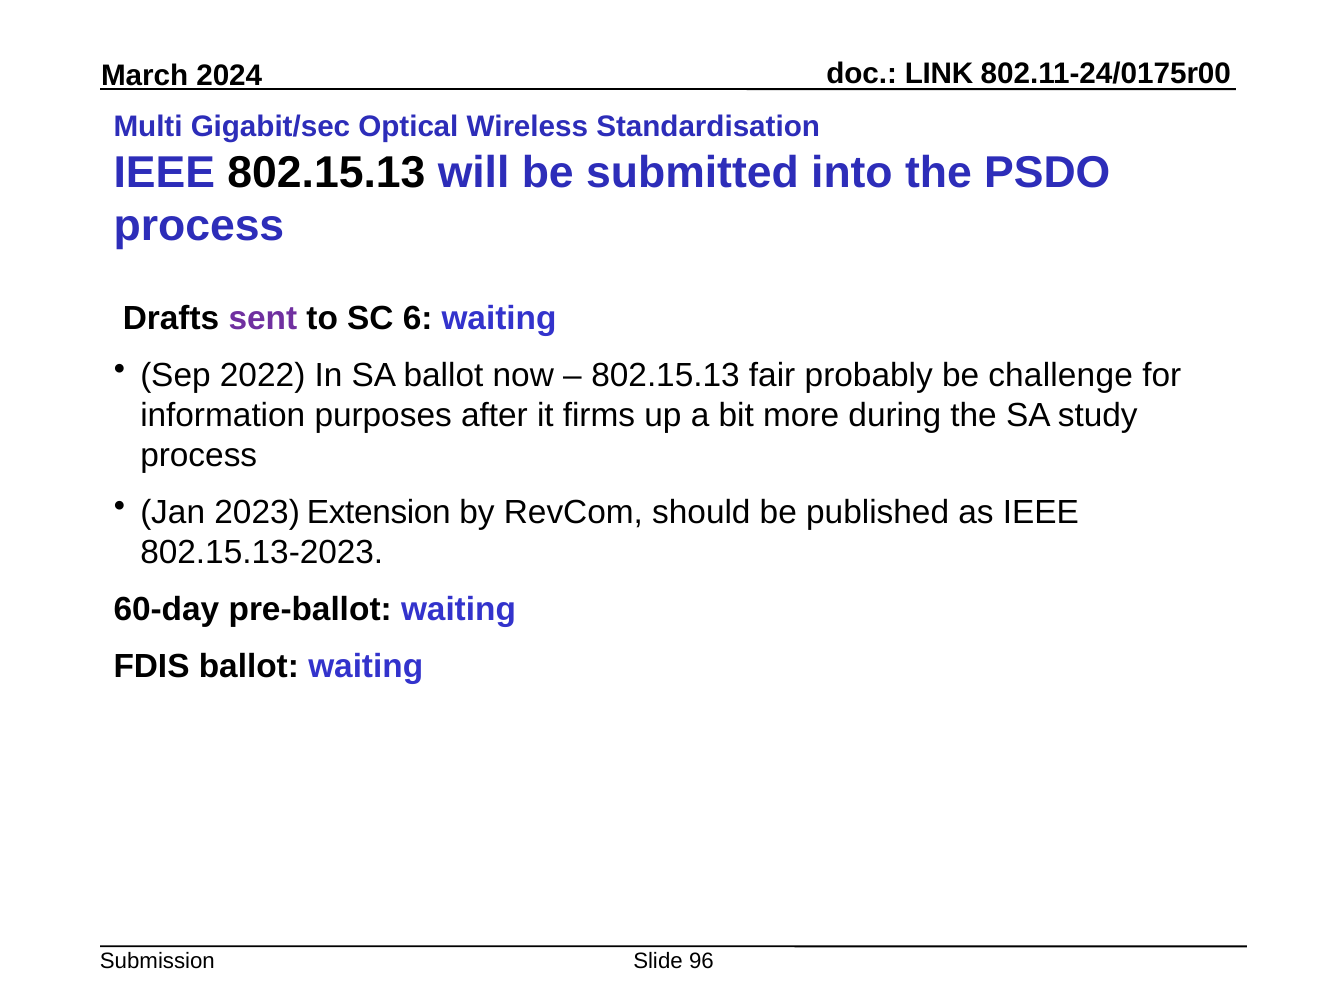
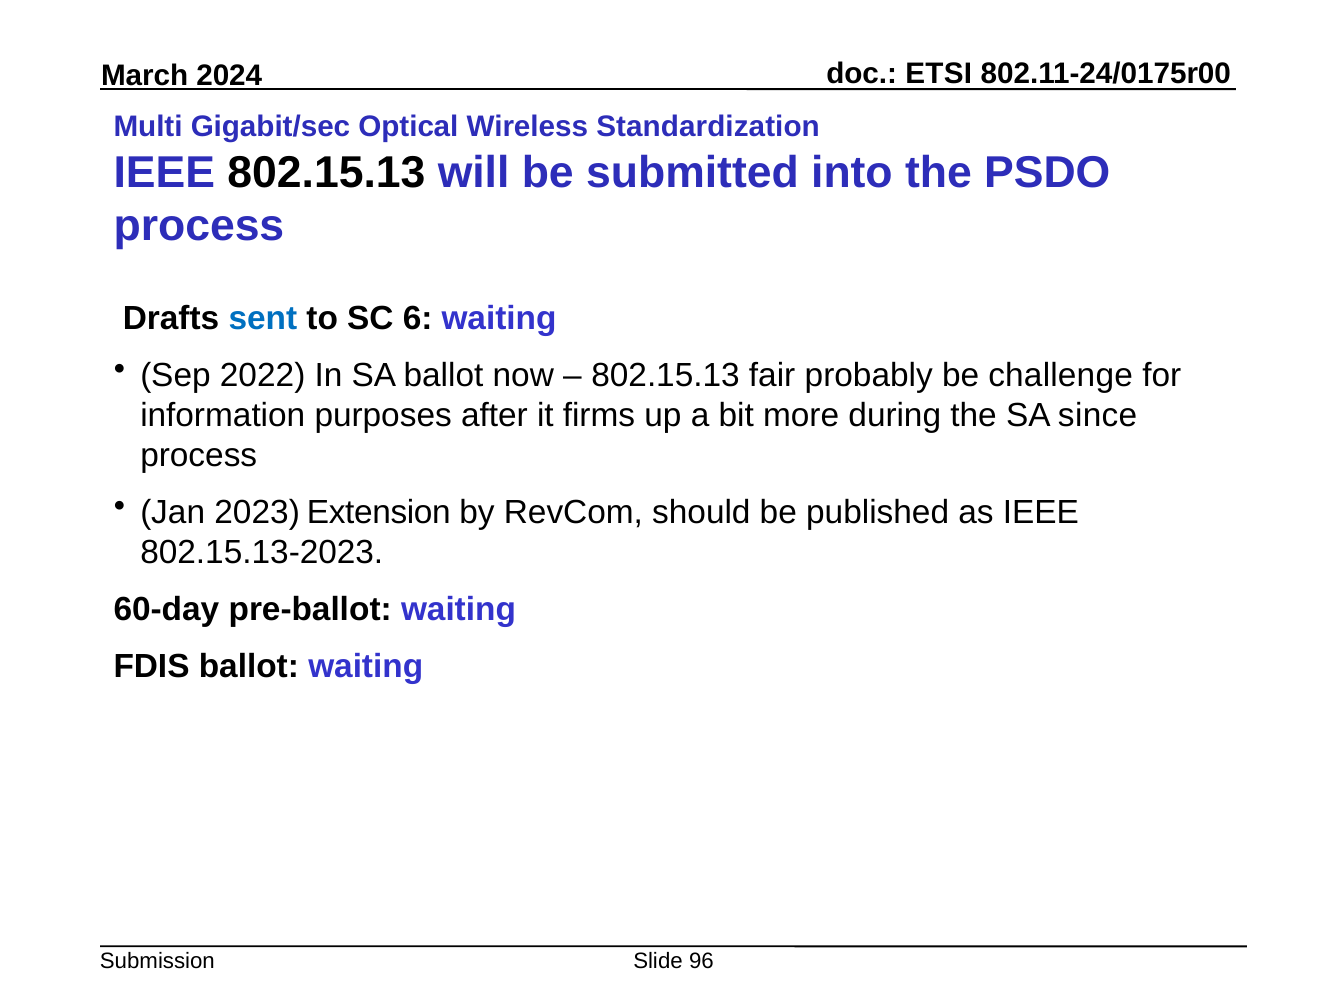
LINK: LINK -> ETSI (939, 73)
Standardisation: Standardisation -> Standardization (708, 127)
sent colour: purple -> blue (263, 319)
study: study -> since (1098, 415)
